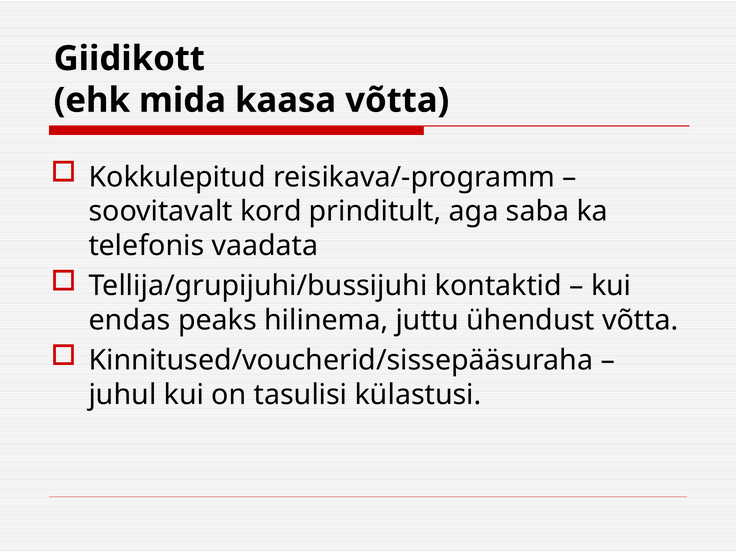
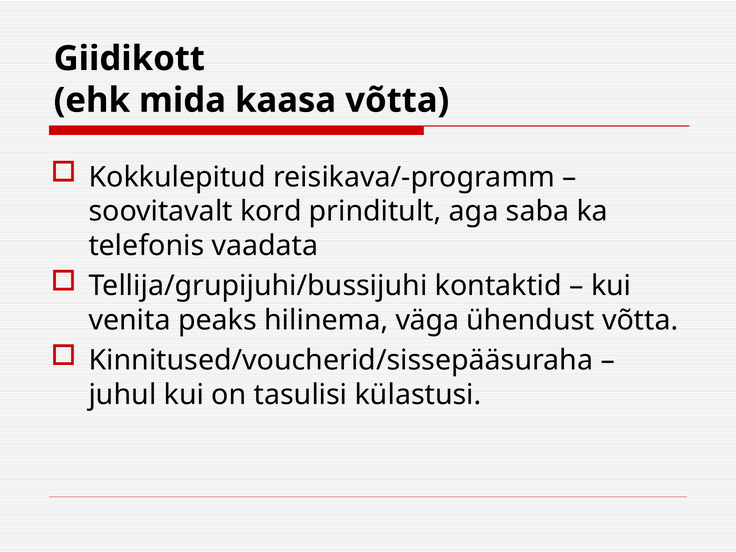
endas: endas -> venita (130, 320)
juttu: juttu -> väga (427, 320)
